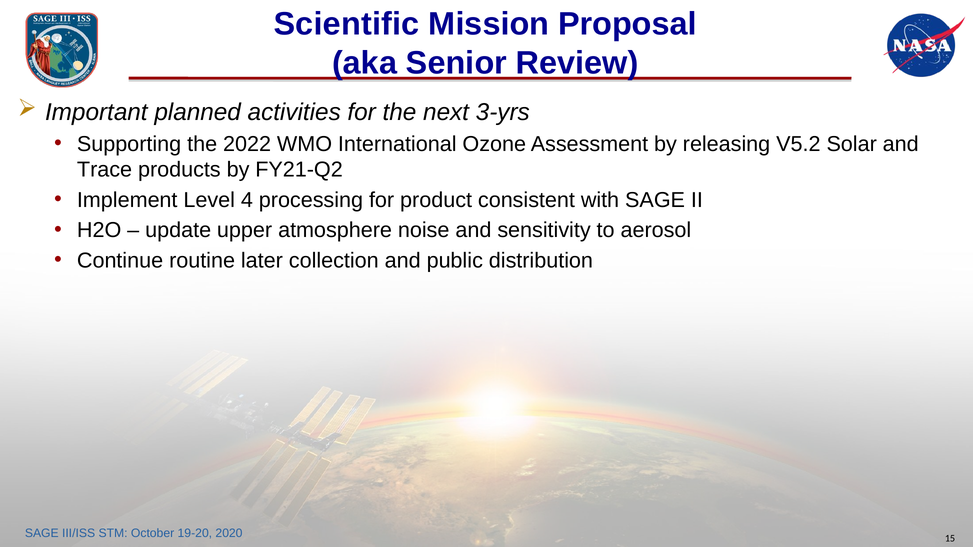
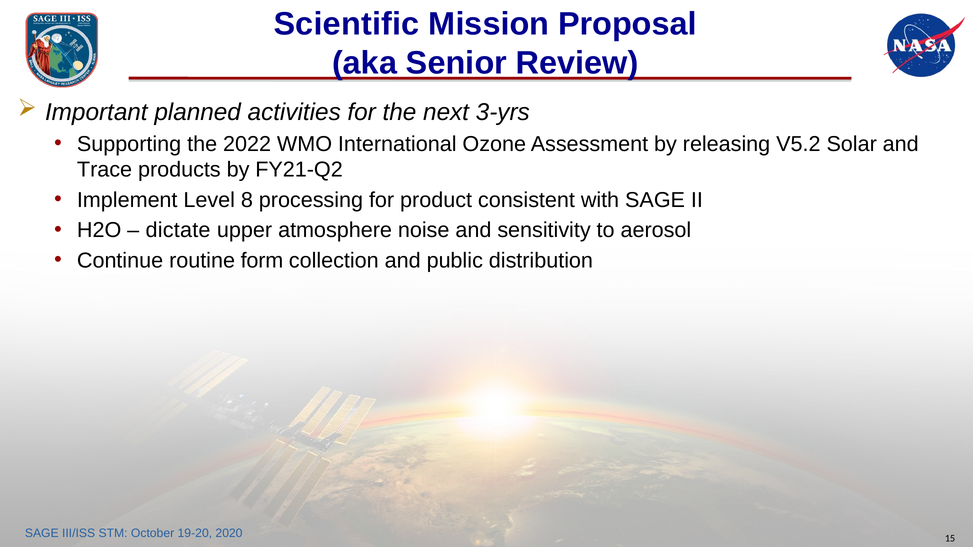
4: 4 -> 8 (247, 200)
update: update -> dictate (178, 230)
later: later -> form (262, 261)
